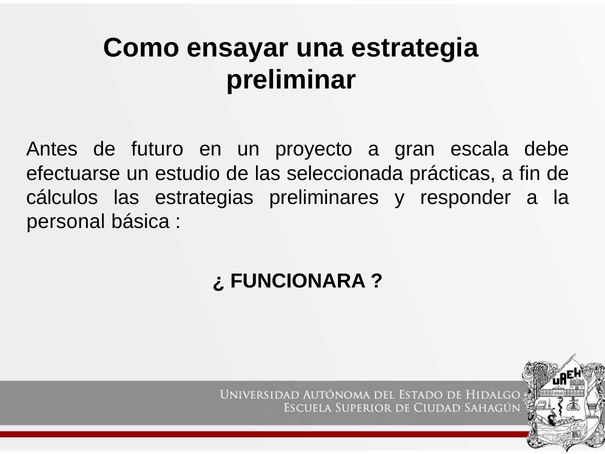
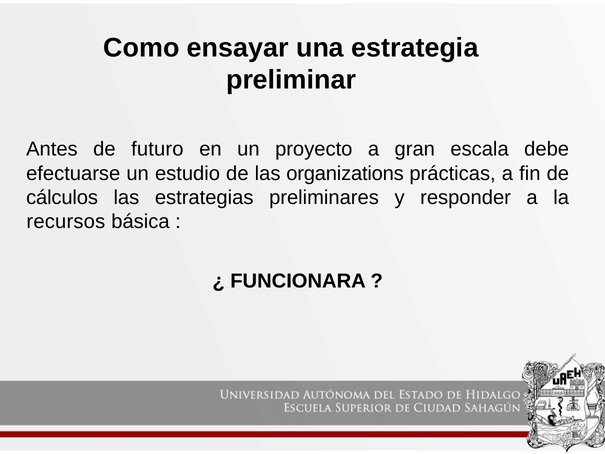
seleccionada: seleccionada -> organizations (345, 173)
personal: personal -> recursos (66, 222)
